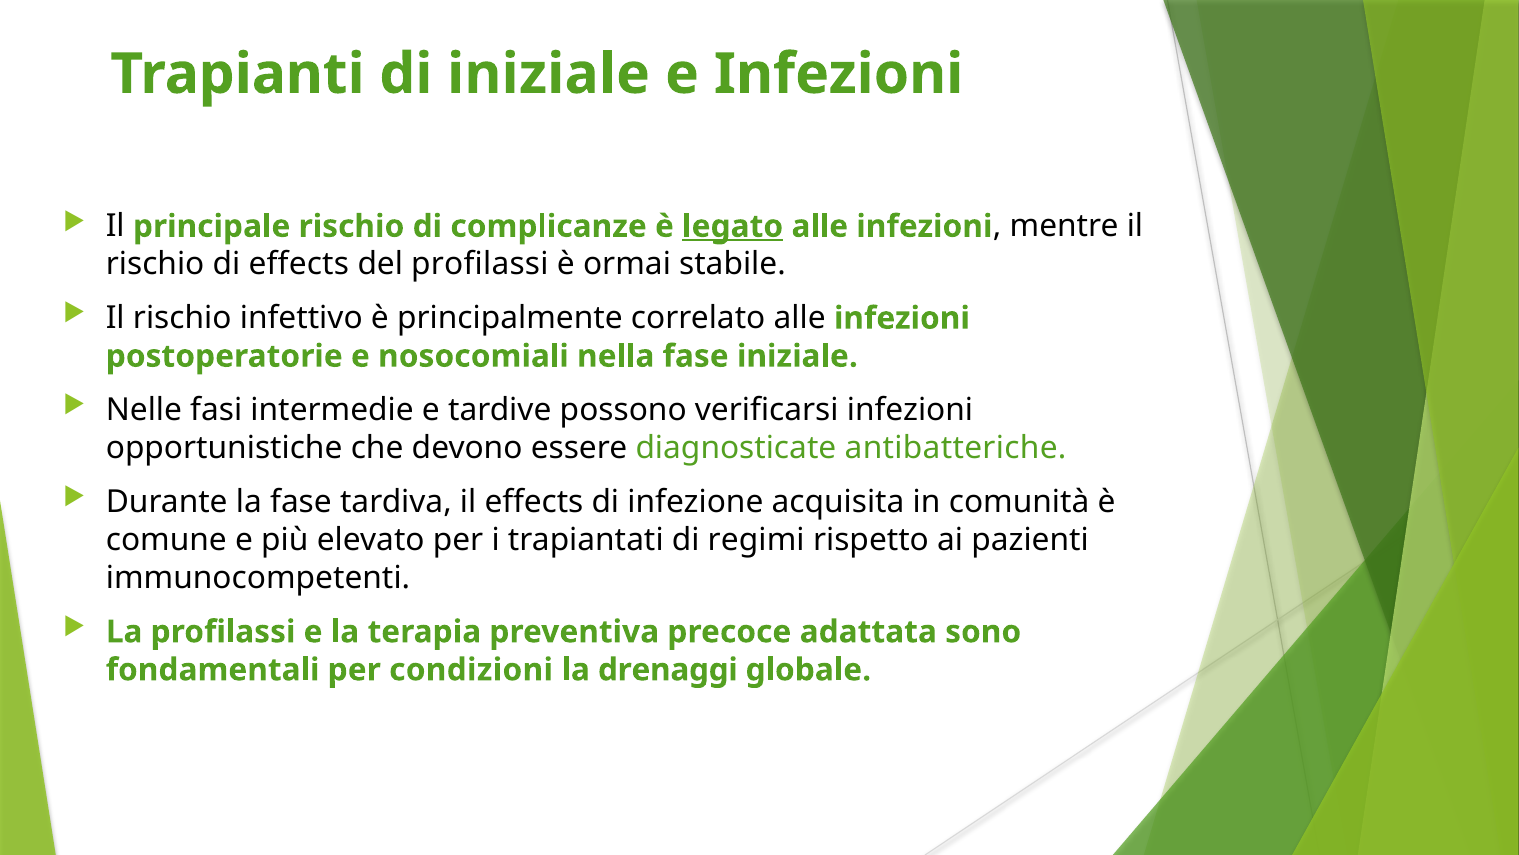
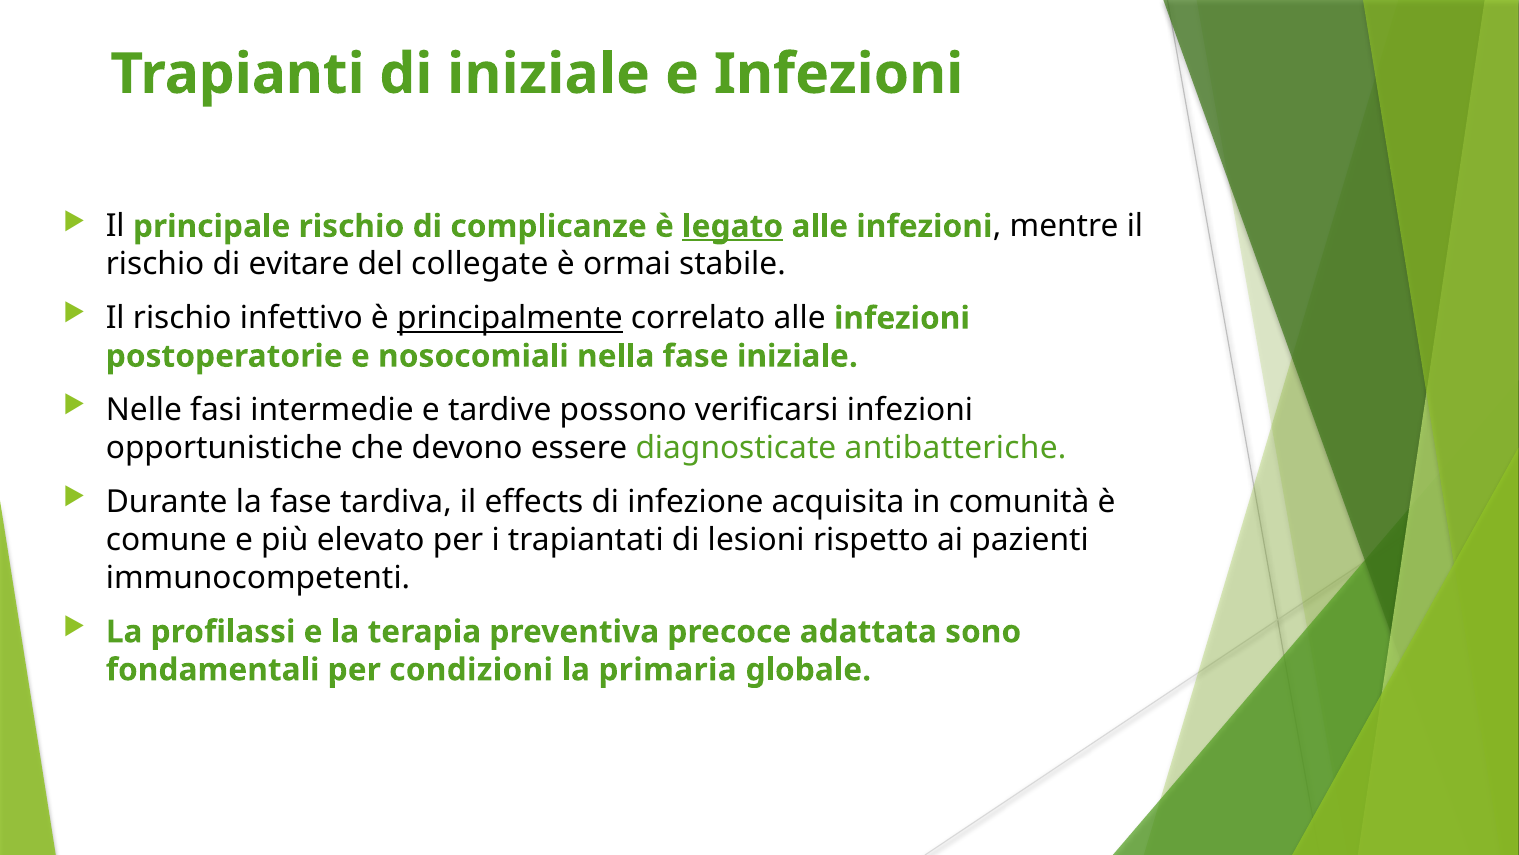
di effects: effects -> evitare (299, 264)
del profilassi: profilassi -> collegate (480, 264)
principalmente underline: none -> present (510, 318)
regimi: regimi -> lesioni (756, 540)
drenaggi: drenaggi -> primaria (668, 669)
